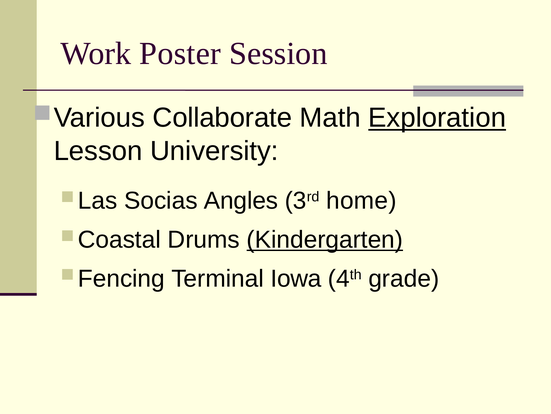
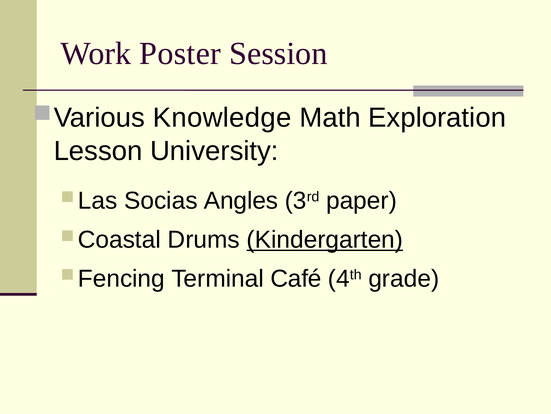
Collaborate: Collaborate -> Knowledge (222, 118)
Exploration underline: present -> none (437, 118)
home: home -> paper (361, 200)
Iowa: Iowa -> Café (296, 278)
